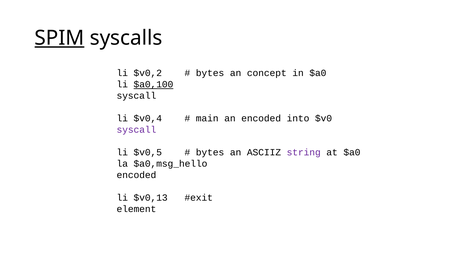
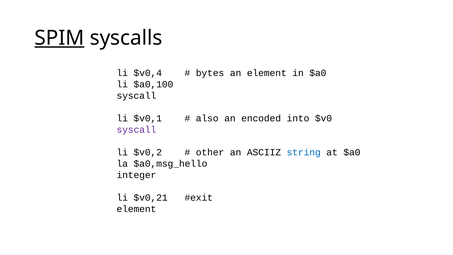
$v0,2: $v0,2 -> $v0,4 (148, 73)
an concept: concept -> element (267, 73)
$a0,100 underline: present -> none (153, 84)
$v0,4: $v0,4 -> $v0,1 (148, 118)
main: main -> also (207, 118)
$v0,5: $v0,5 -> $v0,2 (148, 152)
bytes: bytes -> other (210, 152)
string colour: purple -> blue (304, 152)
encoded: encoded -> integer (136, 175)
$v0,13: $v0,13 -> $v0,21 (151, 198)
